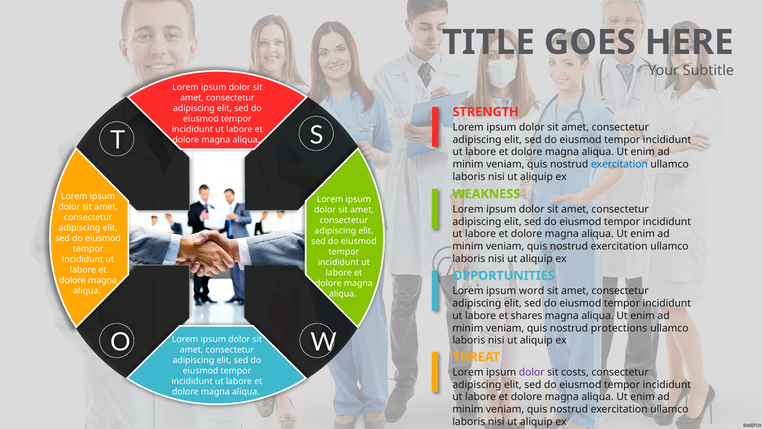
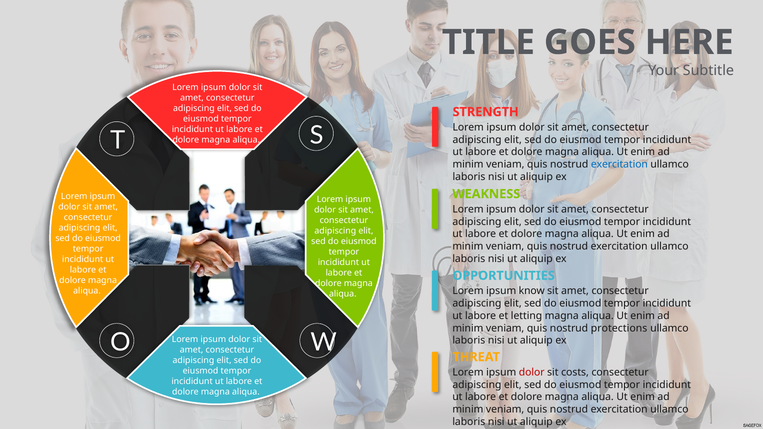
word: word -> know (532, 291)
shares: shares -> letting (527, 316)
dolor colour: purple -> red (532, 372)
